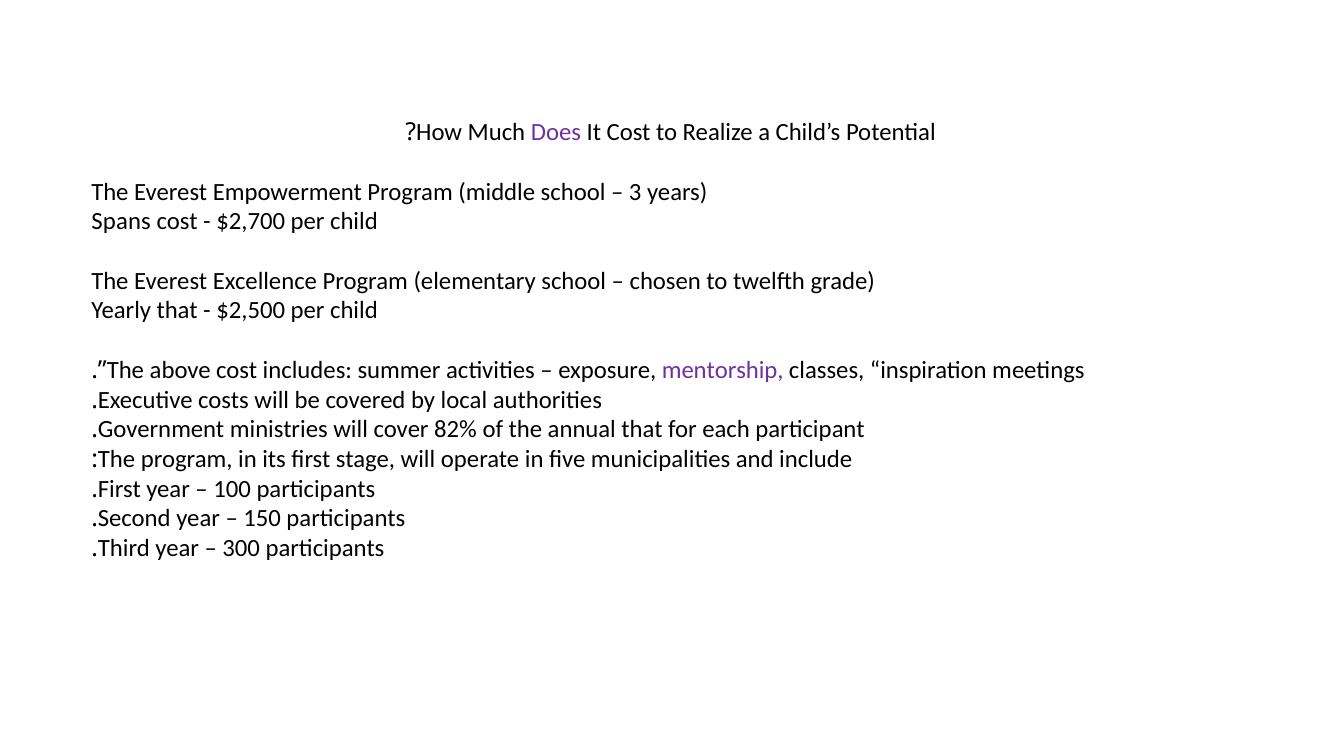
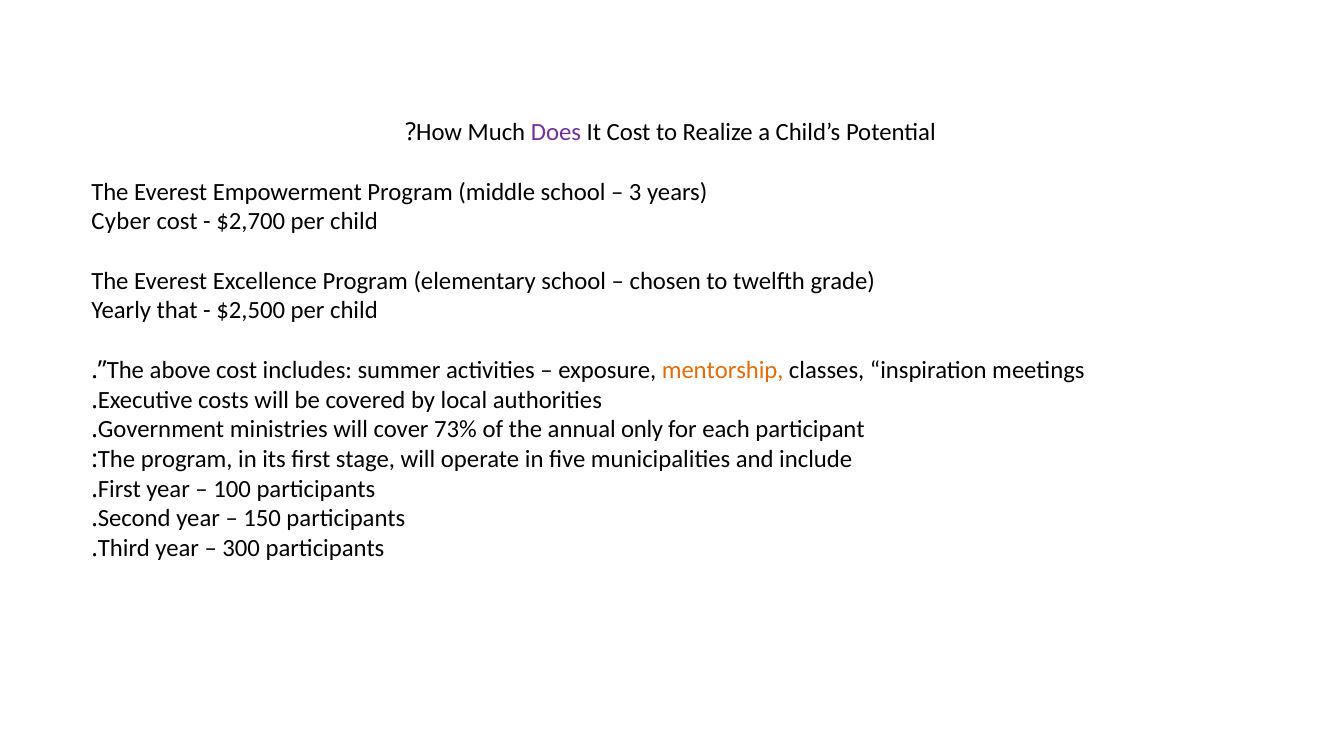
Spans: Spans -> Cyber (121, 222)
mentorship colour: purple -> orange (723, 370)
82%: 82% -> 73% (455, 429)
annual that: that -> only (642, 429)
